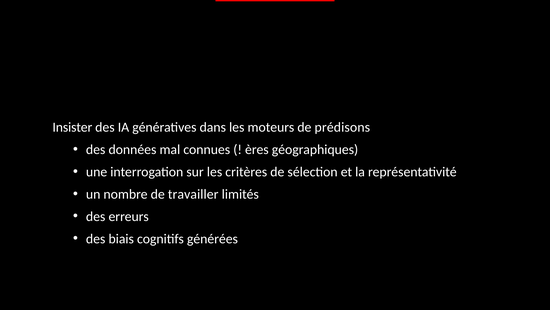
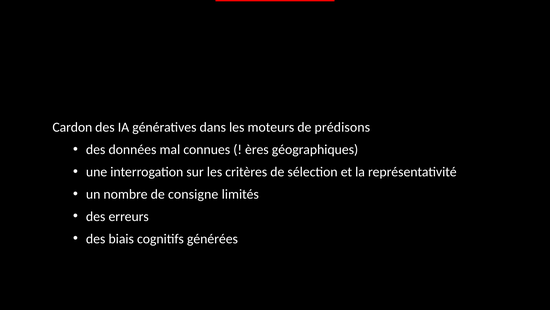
Insister: Insister -> Cardon (72, 127)
travailler: travailler -> consigne (193, 194)
